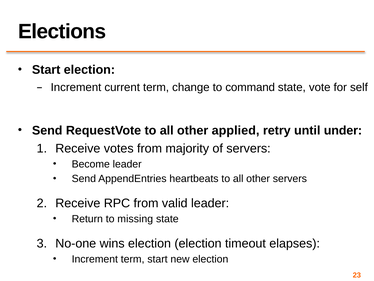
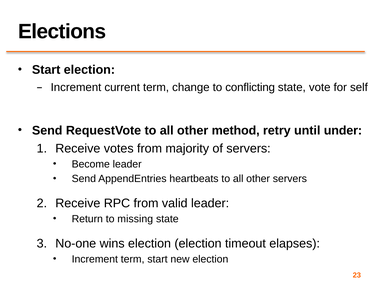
command: command -> conflicting (250, 87)
applied: applied -> method (236, 130)
